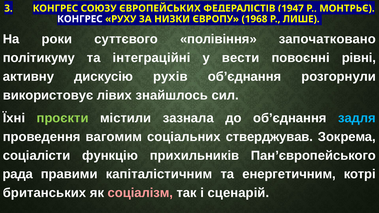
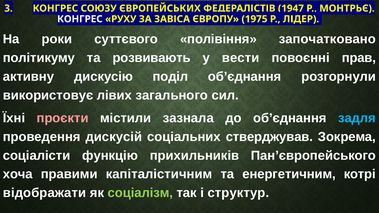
НИЗКИ: НИЗКИ -> ЗАВІСА (172, 19)
1968: 1968 -> 1975 (254, 19)
ЛИШЕ: ЛИШЕ -> ЛІДЕР (301, 19)
інтеграційні: інтеграційні -> розвивають (152, 58)
рівні: рівні -> прав (359, 58)
рухів: рухів -> поділ (170, 77)
знайшлось: знайшлось -> загального (172, 95)
проєкти colour: light green -> pink (63, 118)
вагомим: вагомим -> дискусій (114, 137)
рада: рада -> хоча (18, 174)
британських: британських -> відображати (45, 193)
соціалізм colour: pink -> light green (140, 193)
сценарій: сценарій -> структур (238, 193)
